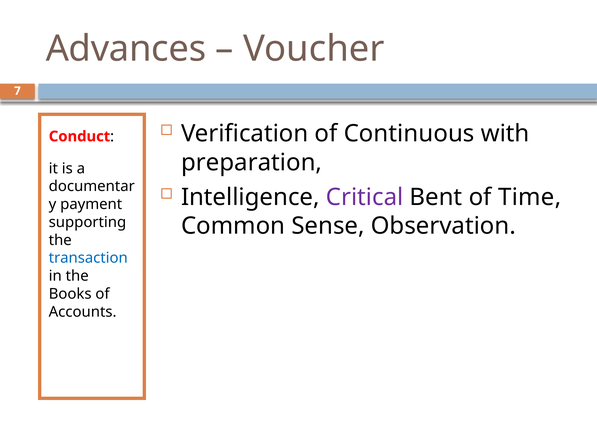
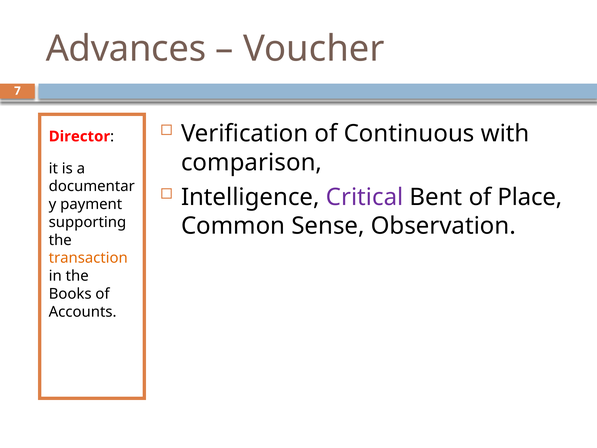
Conduct: Conduct -> Director (79, 136)
preparation: preparation -> comparison (252, 162)
Time: Time -> Place (530, 197)
transaction colour: blue -> orange (88, 258)
